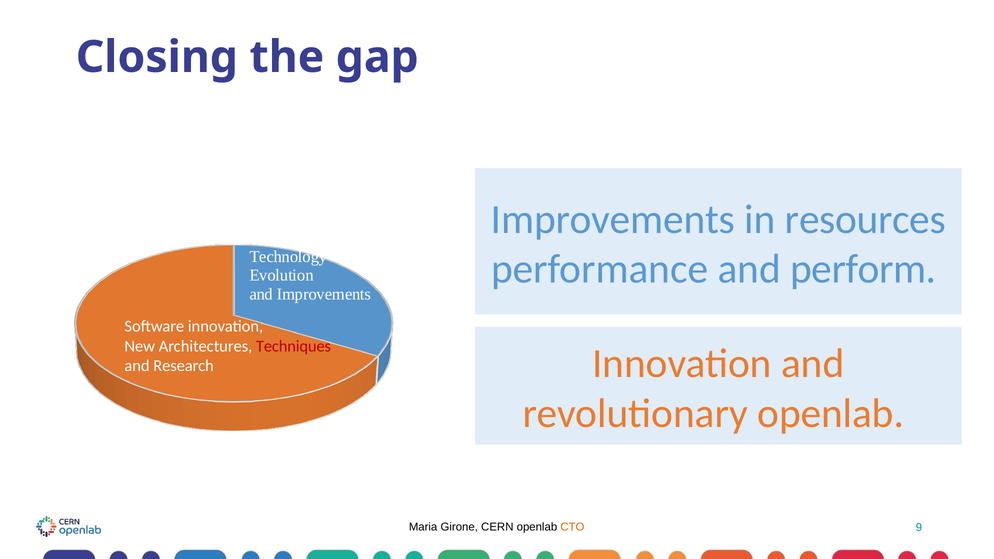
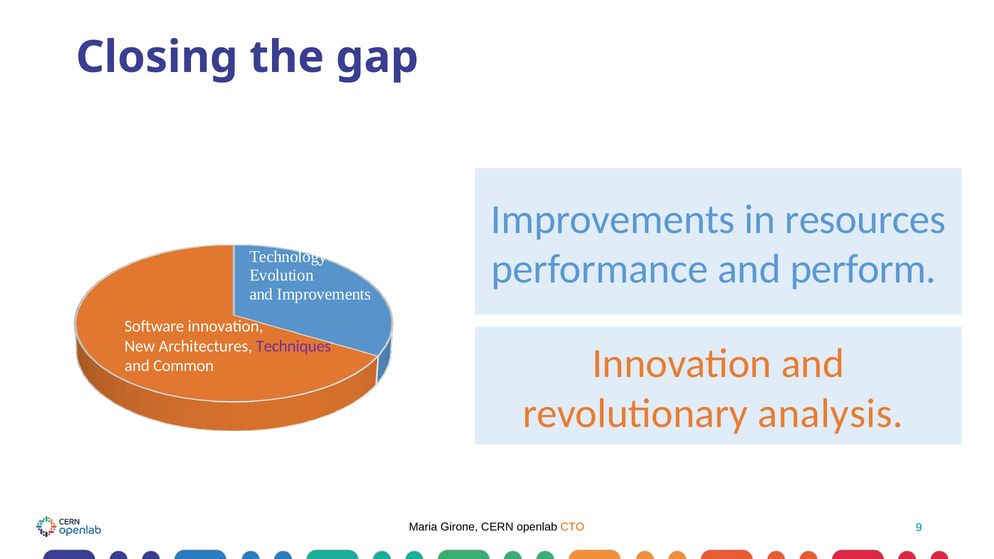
Techniques colour: red -> purple (294, 346)
Research: Research -> Common (184, 366)
revolutionary openlab: openlab -> analysis (830, 413)
